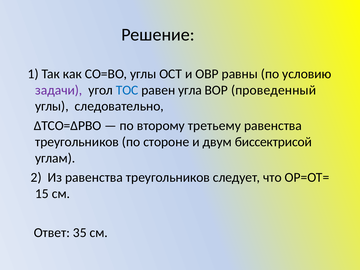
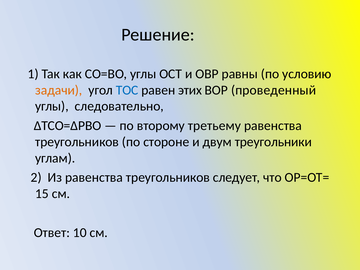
задачи colour: purple -> orange (59, 90)
угла: угла -> этих (190, 90)
биссектрисой: биссектрисой -> треугольники (273, 142)
35: 35 -> 10 (80, 233)
